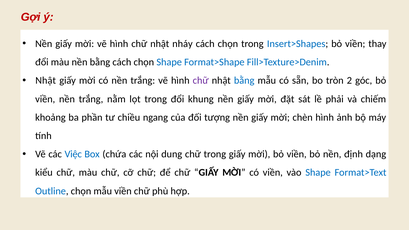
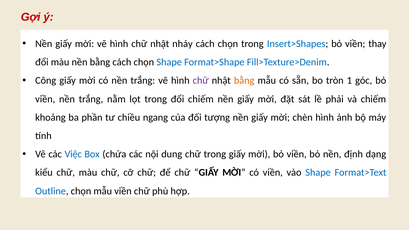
Nhật: Nhật -> Công (46, 81)
bằng colour: blue -> orange (244, 81)
2: 2 -> 1 (349, 81)
đổi khung: khung -> chiếm (201, 99)
